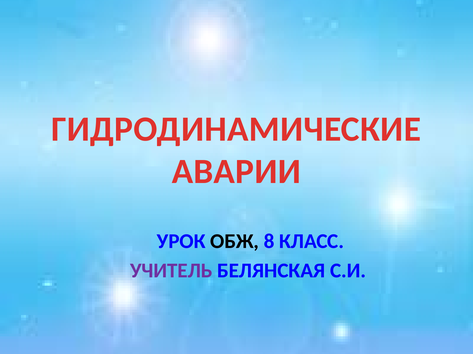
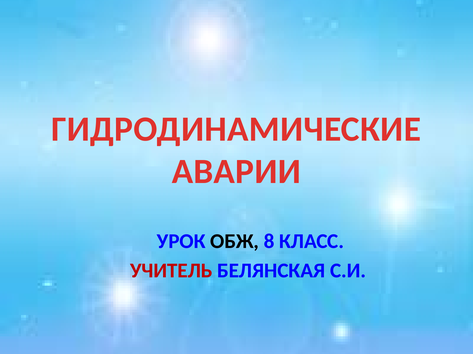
УЧИТЕЛЬ colour: purple -> red (171, 271)
